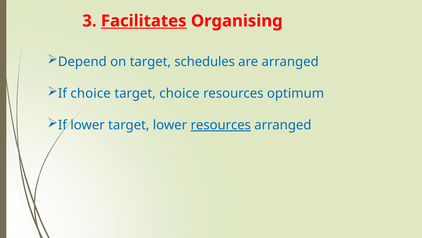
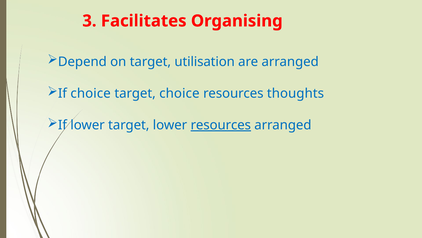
Facilitates underline: present -> none (144, 21)
schedules: schedules -> utilisation (205, 62)
optimum: optimum -> thoughts (295, 93)
